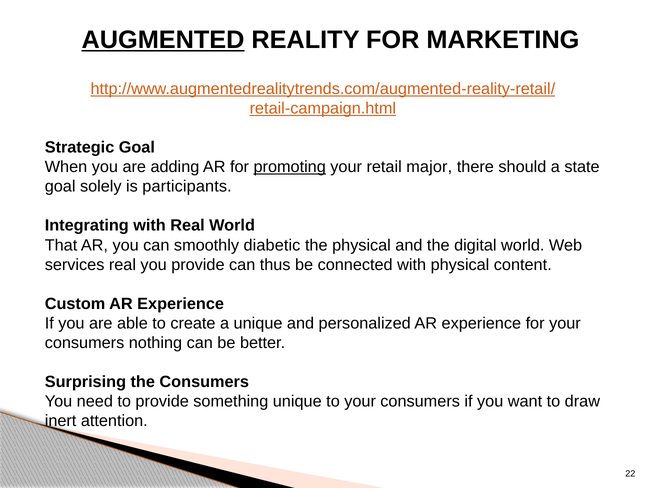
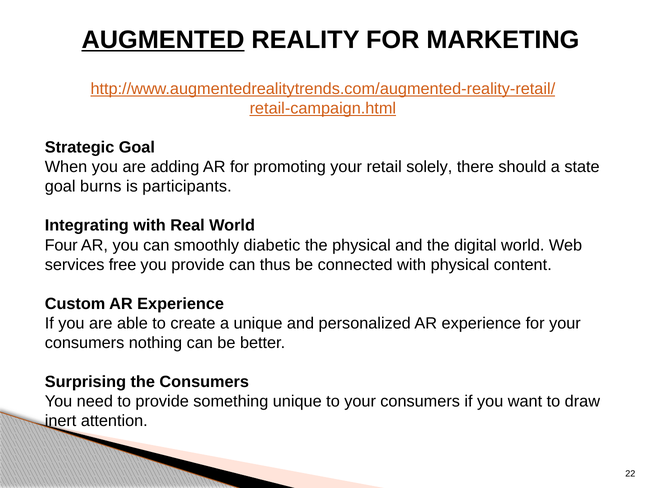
promoting underline: present -> none (290, 167)
major: major -> solely (429, 167)
solely: solely -> burns (101, 187)
That: That -> Four (61, 245)
services real: real -> free (123, 265)
